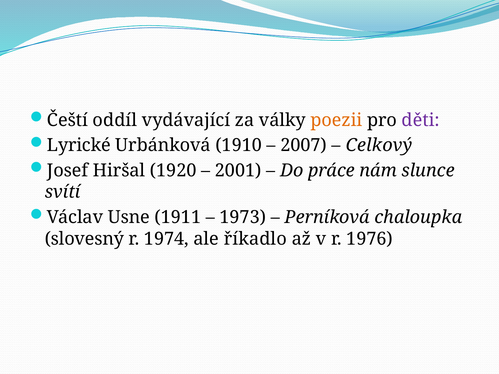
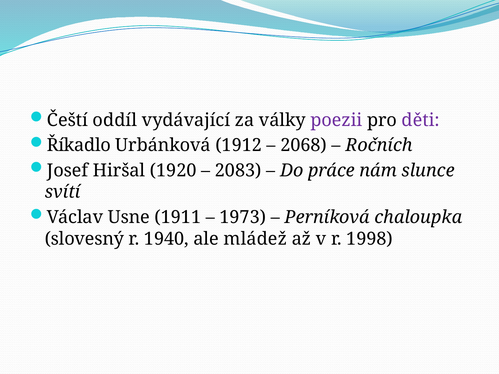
poezii colour: orange -> purple (336, 120)
Lyrické: Lyrické -> Říkadlo (79, 145)
1910: 1910 -> 1912 (239, 145)
2007: 2007 -> 2068 (304, 145)
Celkový: Celkový -> Ročních (379, 145)
2001: 2001 -> 2083 (238, 171)
1974: 1974 -> 1940 (166, 239)
říkadlo: říkadlo -> mládež (255, 239)
1976: 1976 -> 1998 (370, 239)
